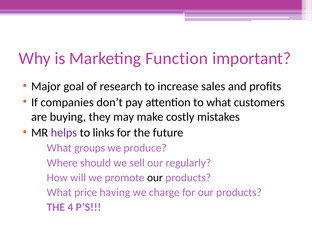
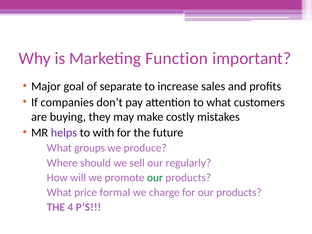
research: research -> separate (121, 86)
links: links -> with (104, 133)
our colour: black -> green (155, 178)
having: having -> formal (115, 192)
